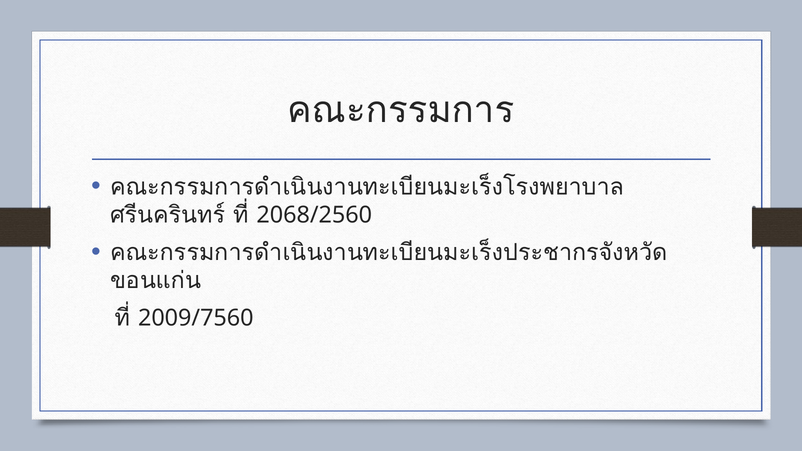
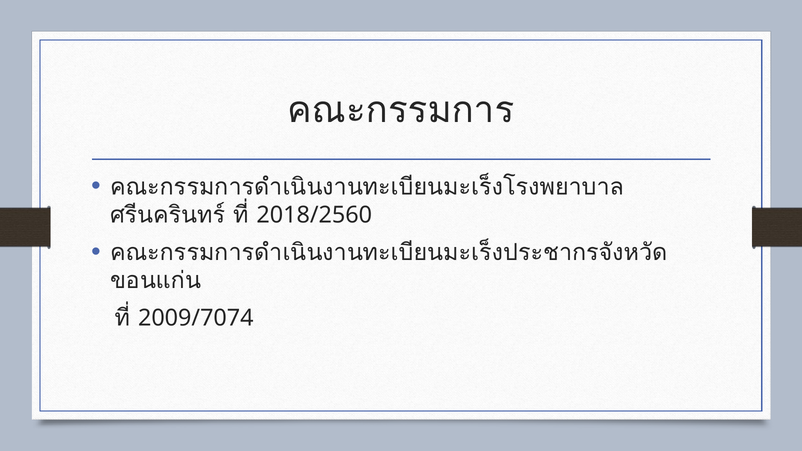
2068/2560: 2068/2560 -> 2018/2560 (314, 215)
2009/7560: 2009/7560 -> 2009/7074 (196, 318)
